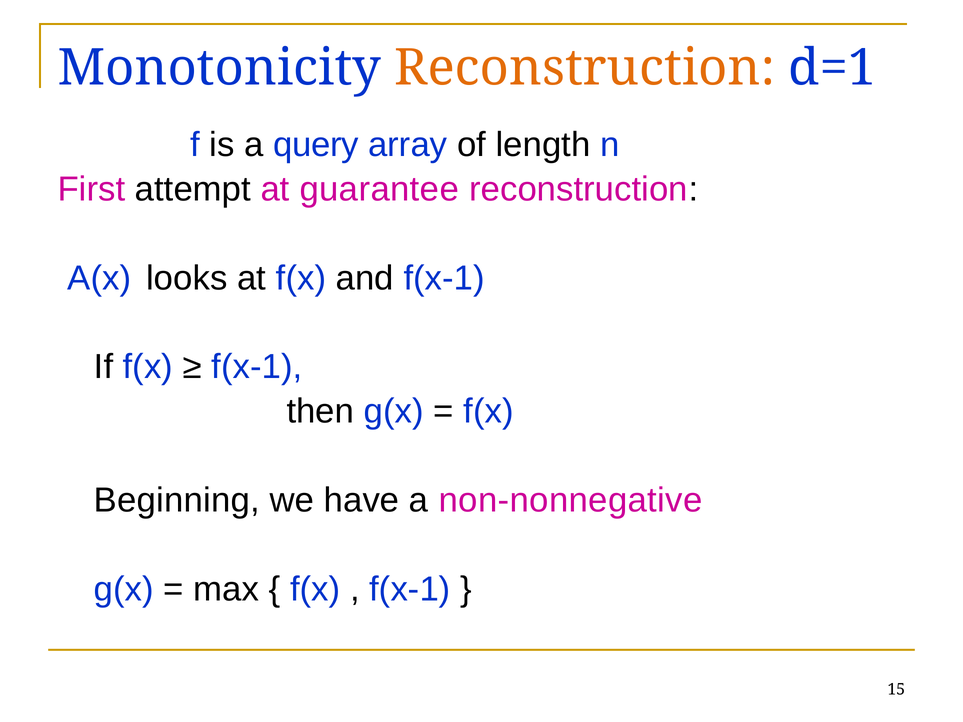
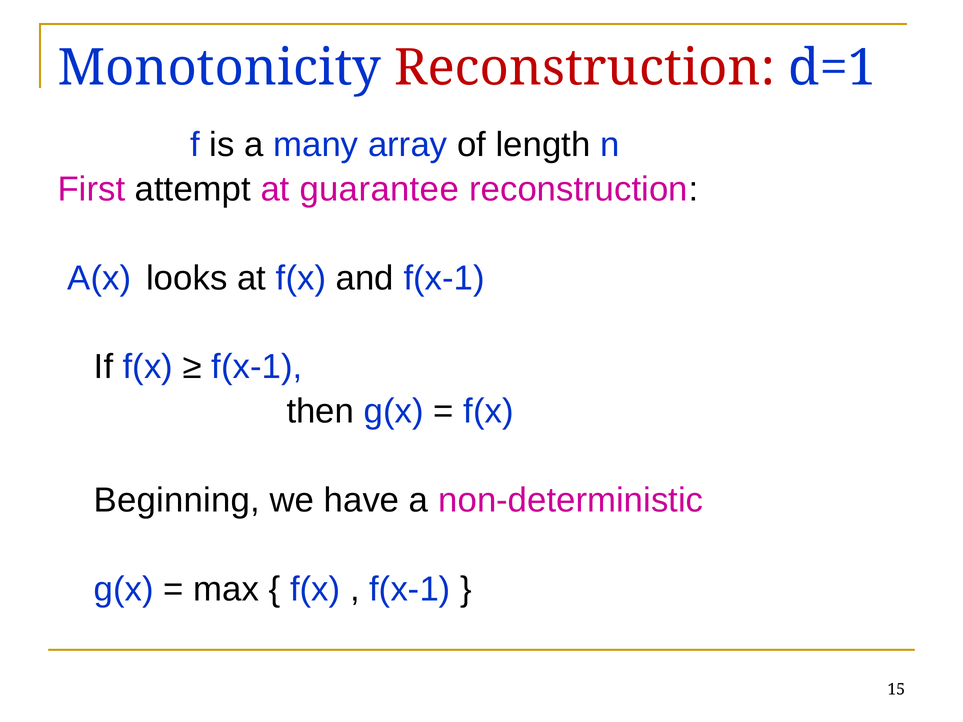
Reconstruction colour: orange -> red (585, 68)
query: query -> many (316, 145)
non-nonnegative: non-nonnegative -> non-deterministic (571, 501)
